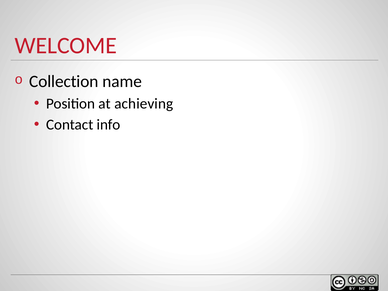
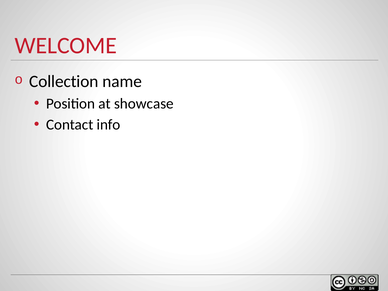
achieving: achieving -> showcase (144, 104)
